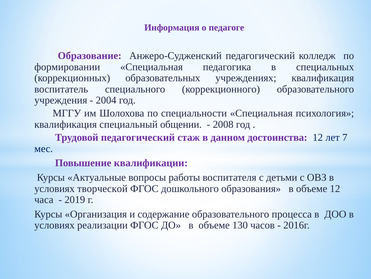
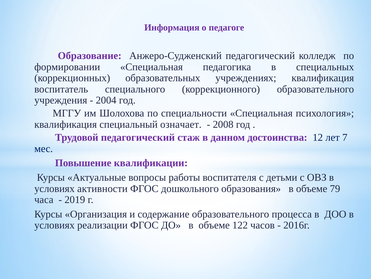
общении: общении -> означает (181, 124)
творческой: творческой -> активности (102, 188)
объеме 12: 12 -> 79 (335, 188)
130: 130 -> 122 (240, 225)
